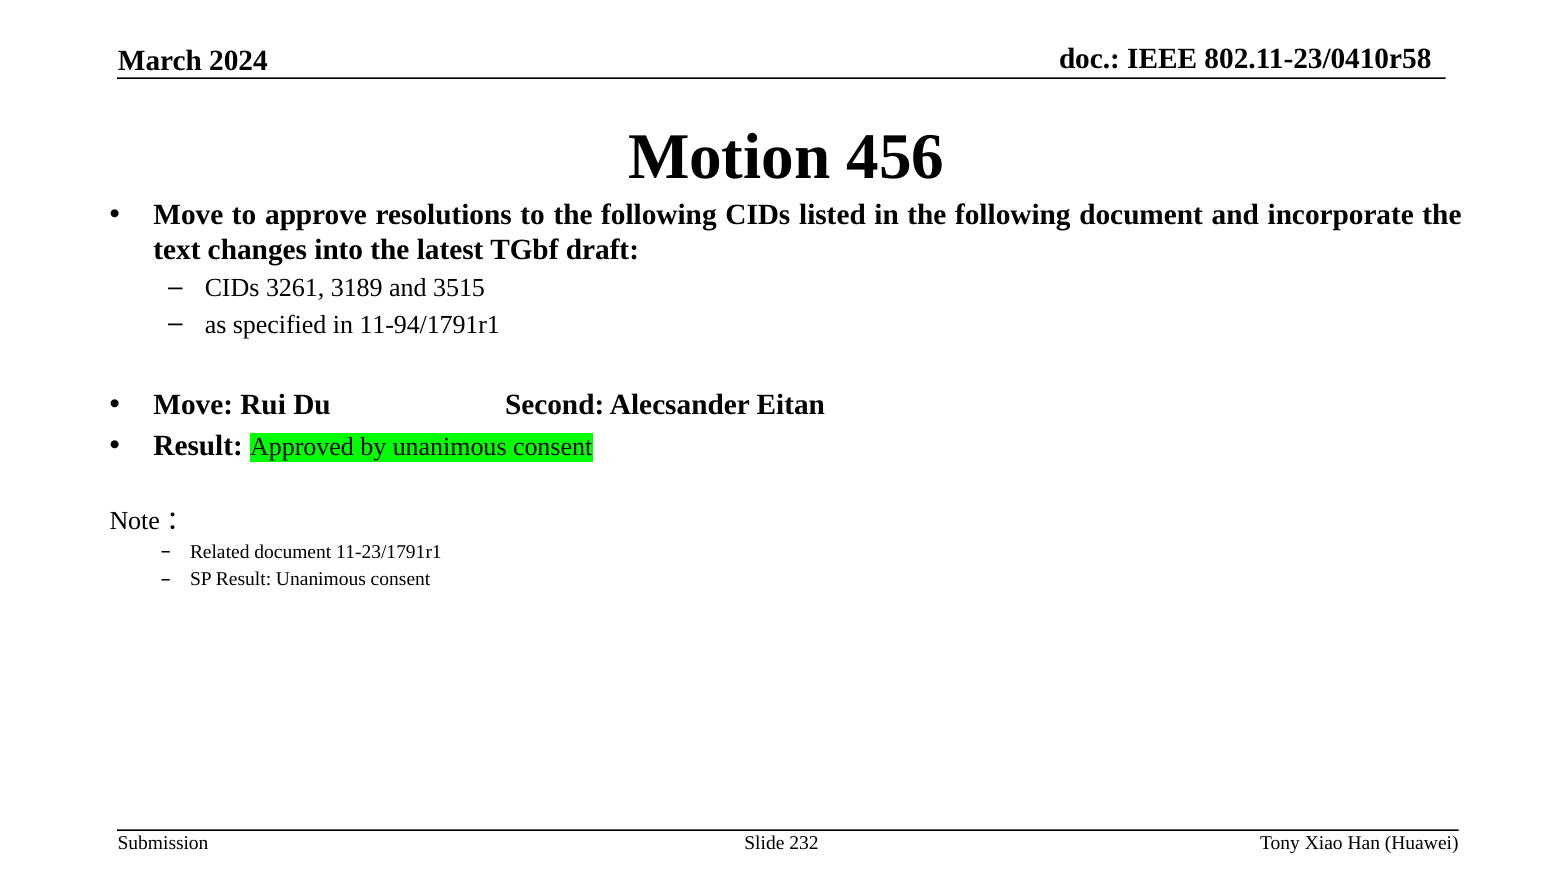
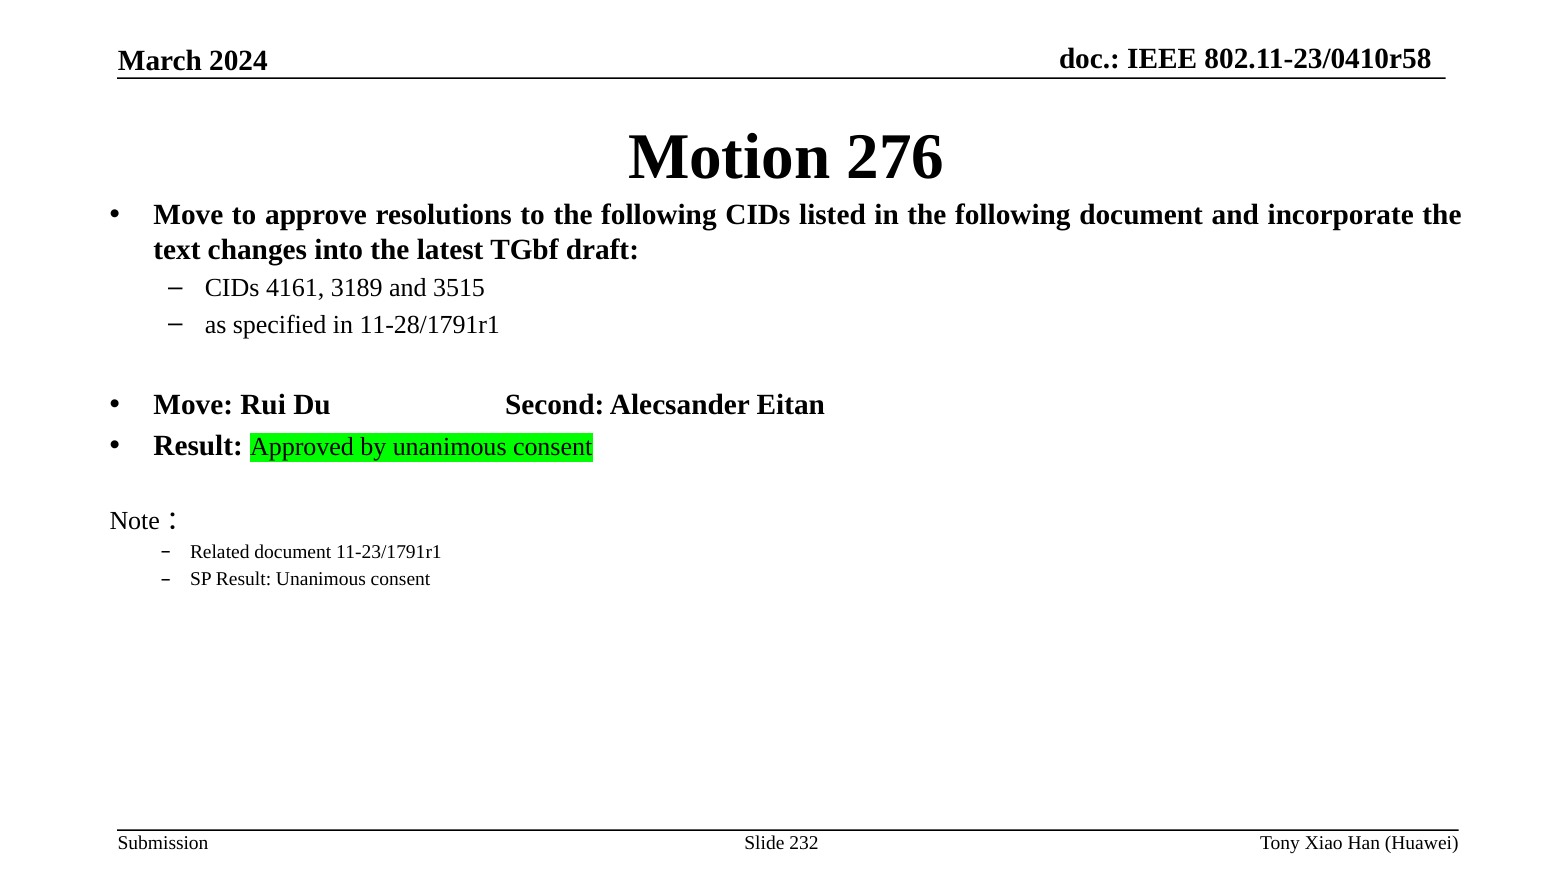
456: 456 -> 276 (895, 157)
3261: 3261 -> 4161 (295, 288)
11-94/1791r1: 11-94/1791r1 -> 11-28/1791r1 (430, 325)
